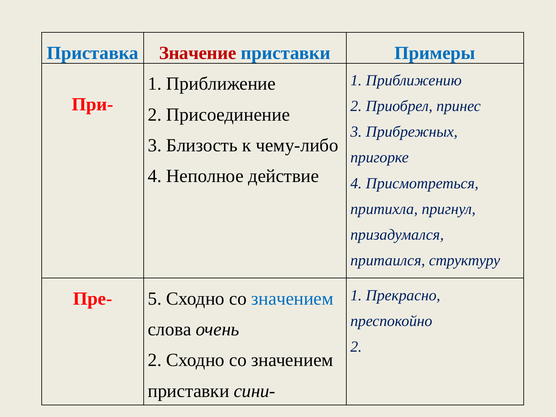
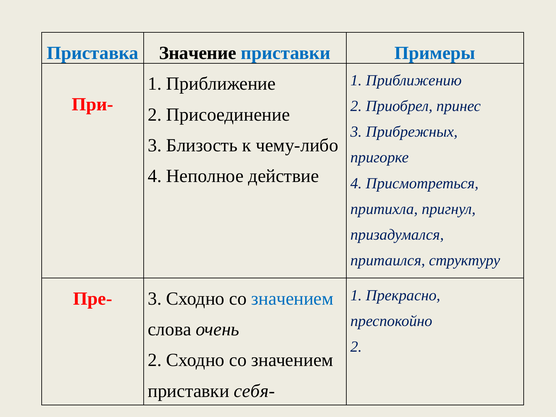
Значение colour: red -> black (198, 53)
Пре- 5: 5 -> 3 (155, 299)
сини-: сини- -> себя- (254, 391)
